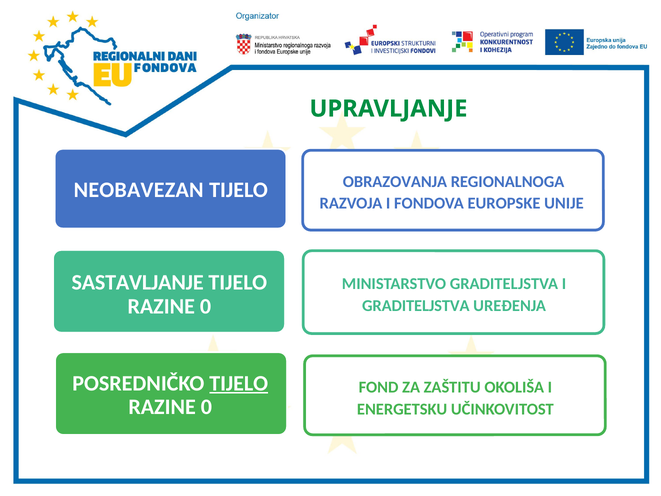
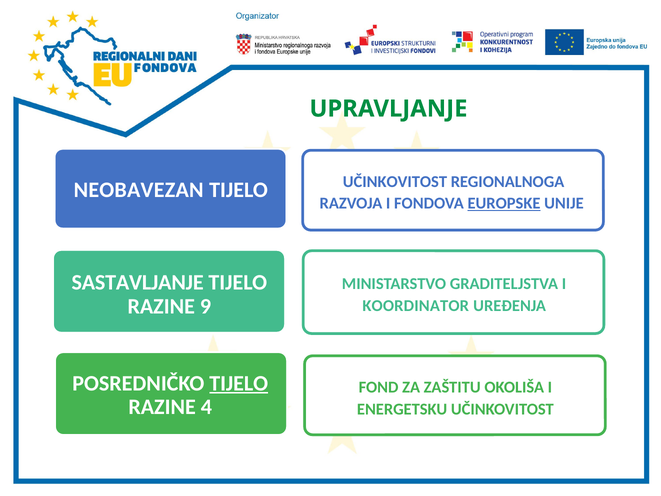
TIJELO OBRAZOVANJA: OBRAZOVANJA -> UČINKOVITOST (395, 182)
EUROPSKE underline: none -> present (504, 203)
0: 0 -> 9 (205, 306)
GRADITELJSTVA: GRADITELJSTVA -> KOORDINATOR (416, 305)
0: 0 -> 4 (206, 407)
